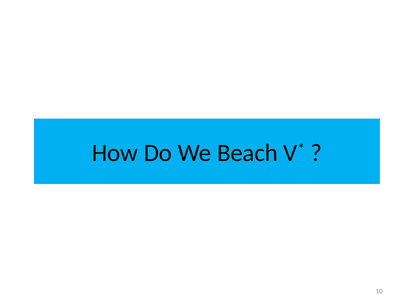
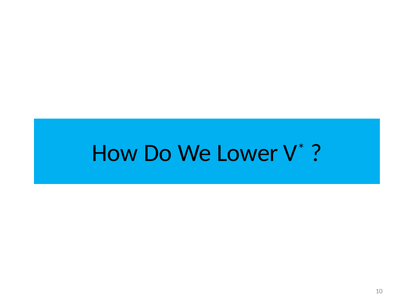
Beach: Beach -> Lower (247, 153)
